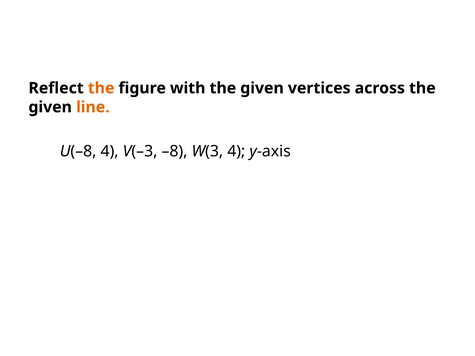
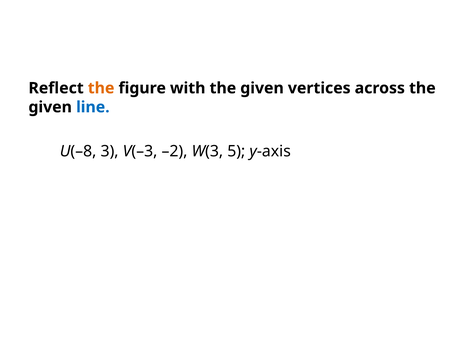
line colour: orange -> blue (93, 107)
U(–8 4: 4 -> 3 (110, 151)
–8: –8 -> –2 (174, 151)
W(3 4: 4 -> 5 (236, 151)
